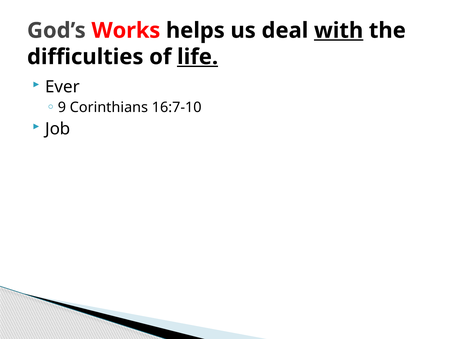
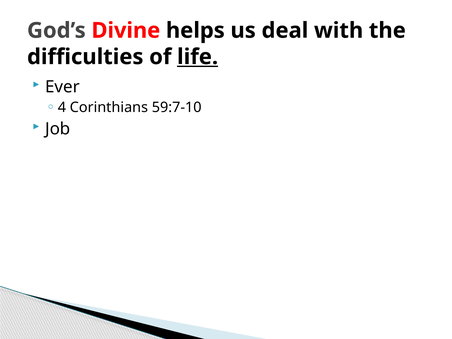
Works: Works -> Divine (126, 31)
with underline: present -> none (339, 31)
9: 9 -> 4 (62, 108)
16:7-10: 16:7-10 -> 59:7-10 (177, 108)
